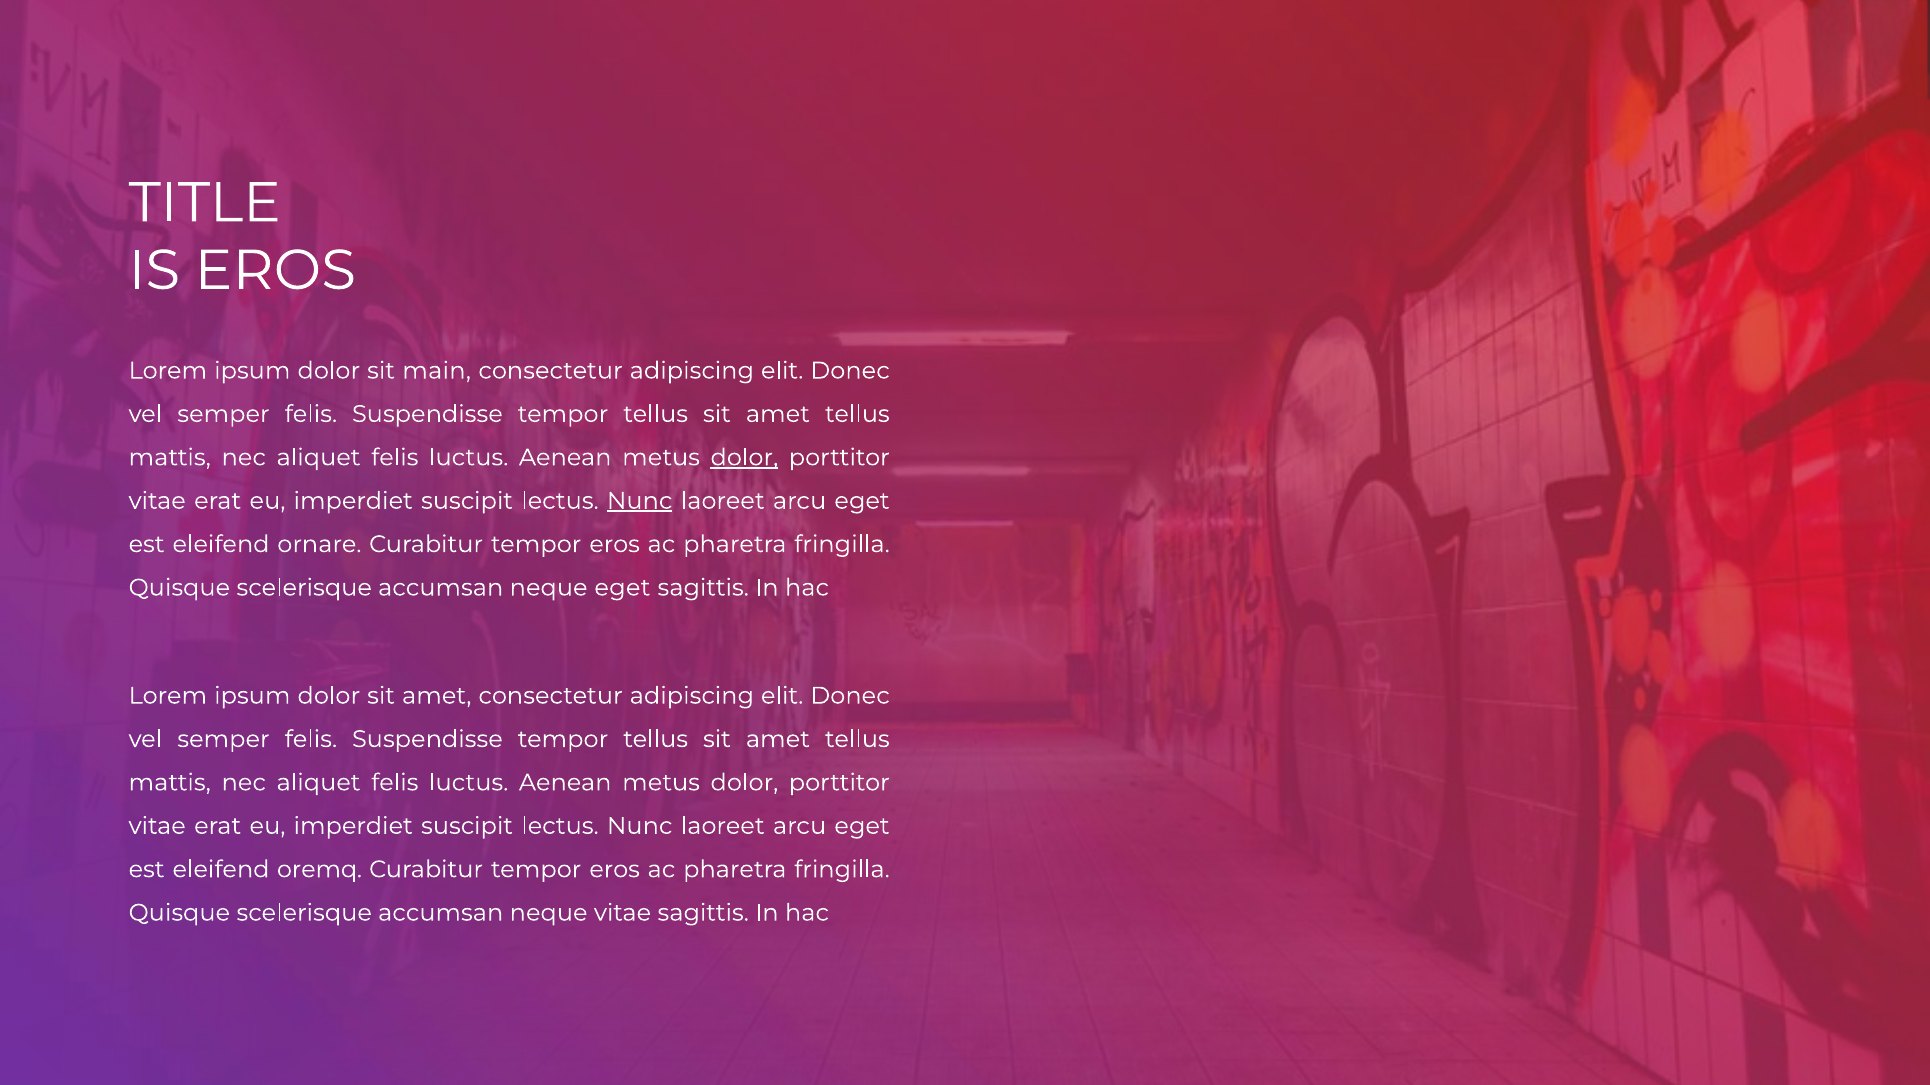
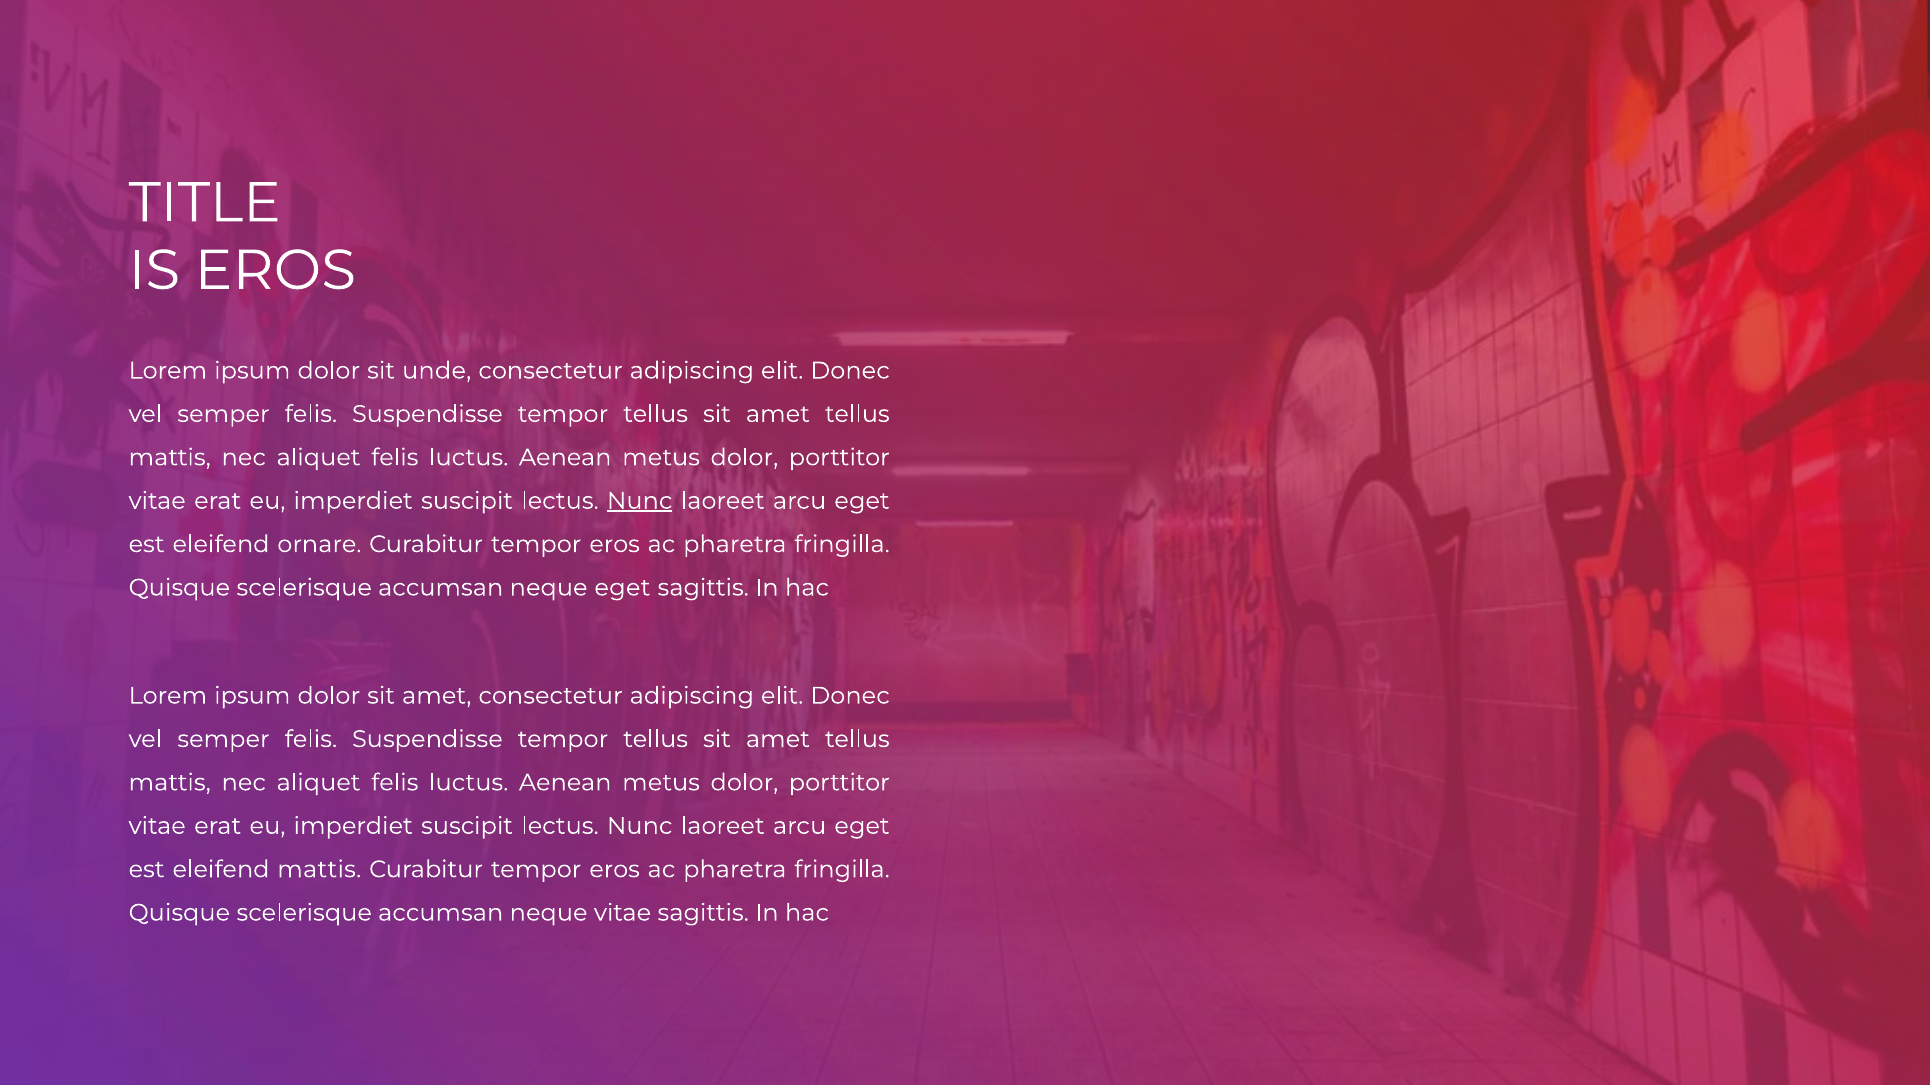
main: main -> unde (437, 371)
dolor underline: present -> none (744, 458)
eleifend oremq: oremq -> mattis (319, 870)
